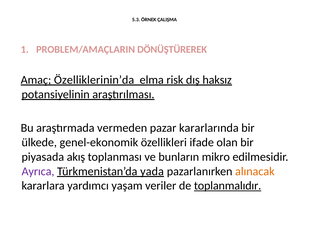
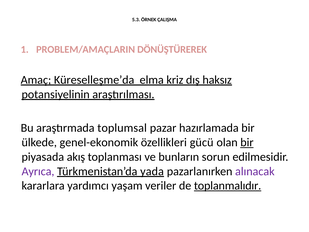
Özelliklerinin’da: Özelliklerinin’da -> Küreselleşme’da (94, 80)
risk: risk -> kriz (175, 80)
vermeden: vermeden -> toplumsal (122, 128)
kararlarında: kararlarında -> hazırlamada (209, 128)
ifade: ifade -> gücü (202, 142)
bir underline: none -> present (247, 142)
mikro: mikro -> sorun (216, 157)
alınacak colour: orange -> purple (255, 171)
